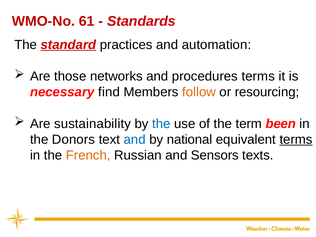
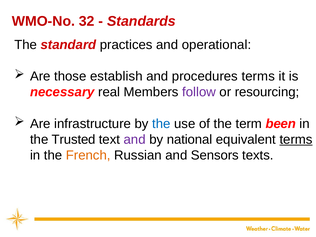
61: 61 -> 32 (87, 21)
standard underline: present -> none (68, 45)
automation: automation -> operational (216, 45)
networks: networks -> establish (116, 76)
find: find -> real (109, 92)
follow colour: orange -> purple (199, 92)
sustainability: sustainability -> infrastructure (93, 124)
Donors: Donors -> Trusted (74, 140)
and colour: blue -> purple (135, 140)
